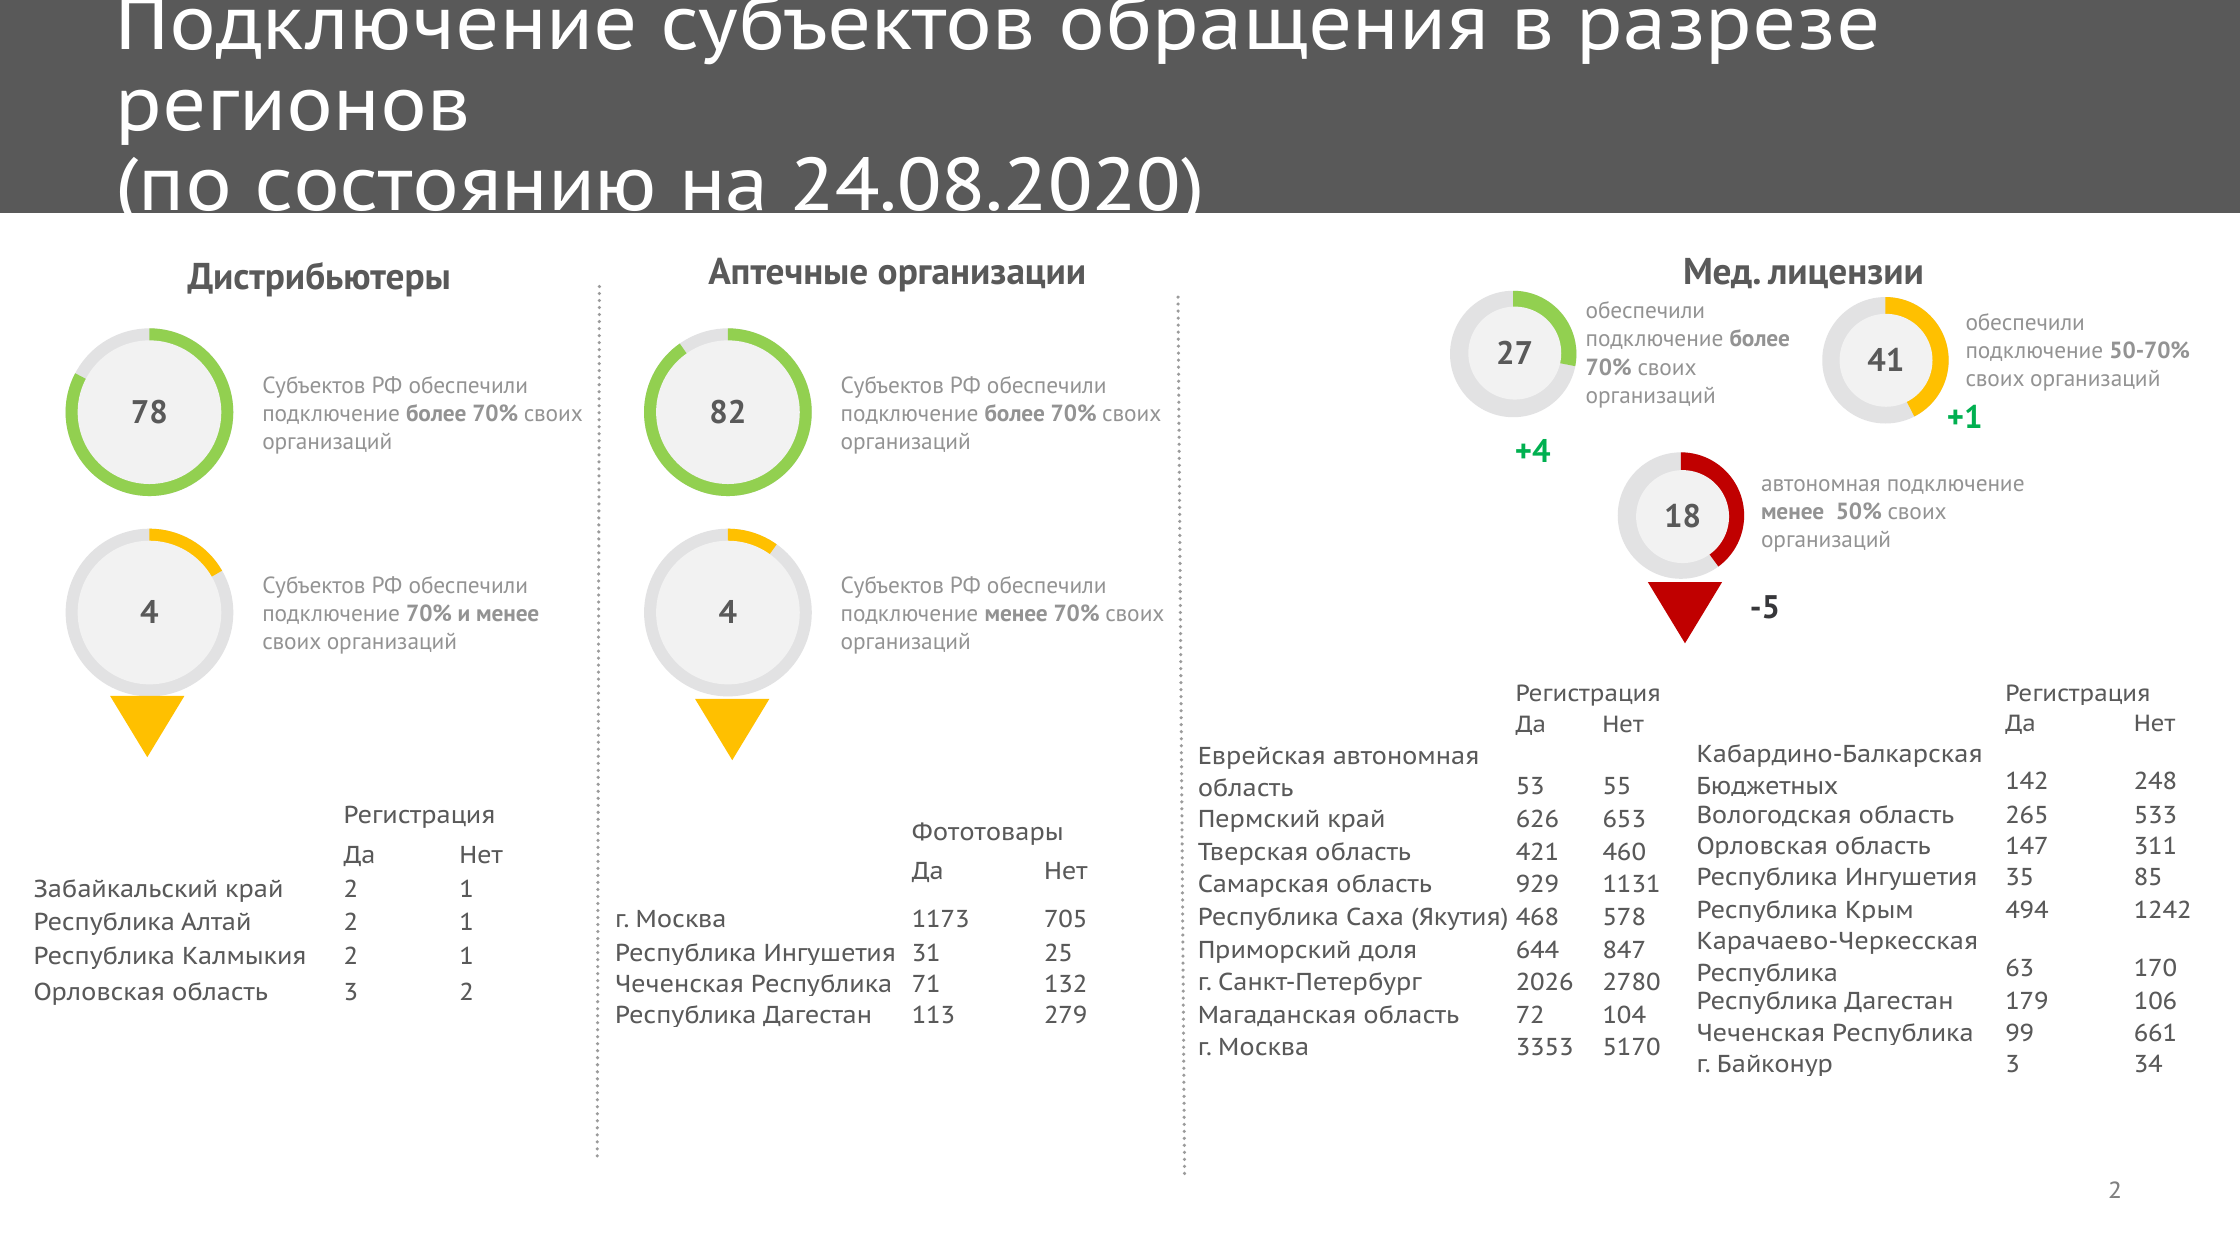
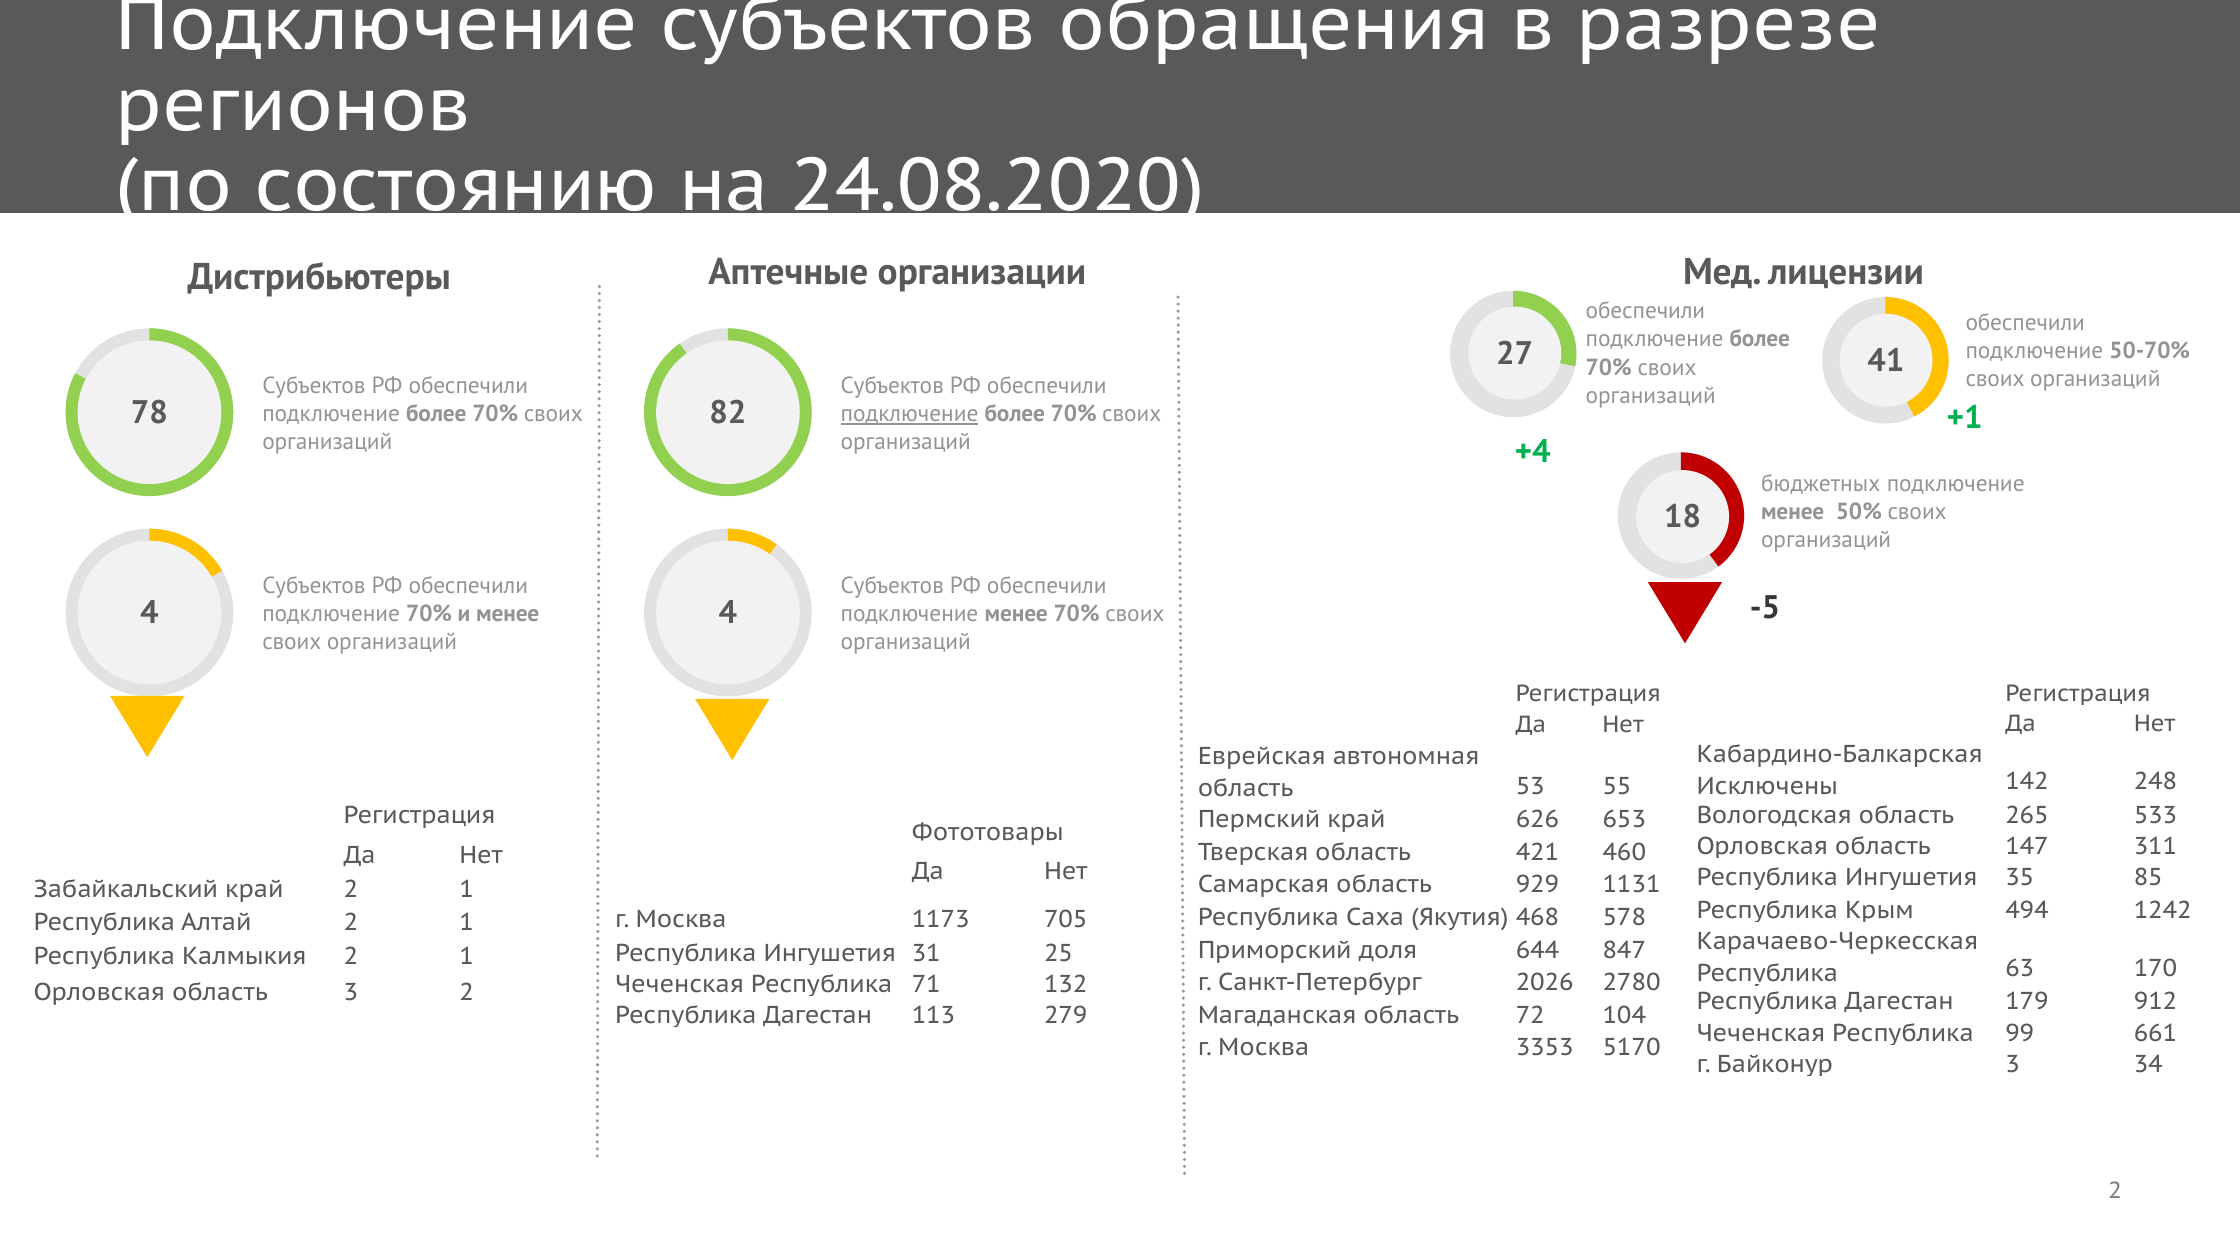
подключение underline: none -> present (910, 414)
автономная: автономная -> бюджетных (1821, 484)
Бюджетных: Бюджетных -> Исключены (1767, 786)
106: 106 -> 912 (2156, 1002)
